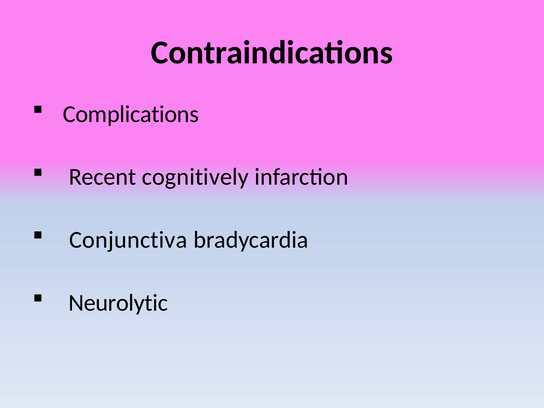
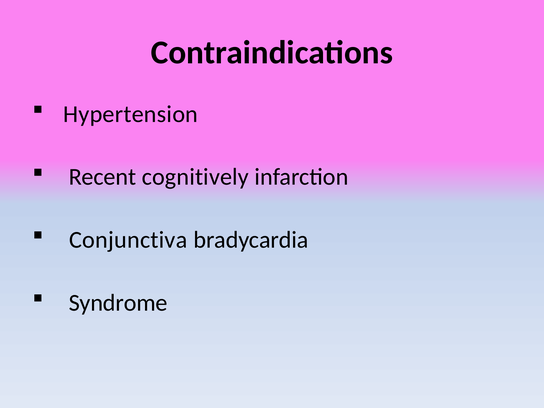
Complications: Complications -> Hypertension (131, 114)
Neurolytic: Neurolytic -> Syndrome (118, 303)
